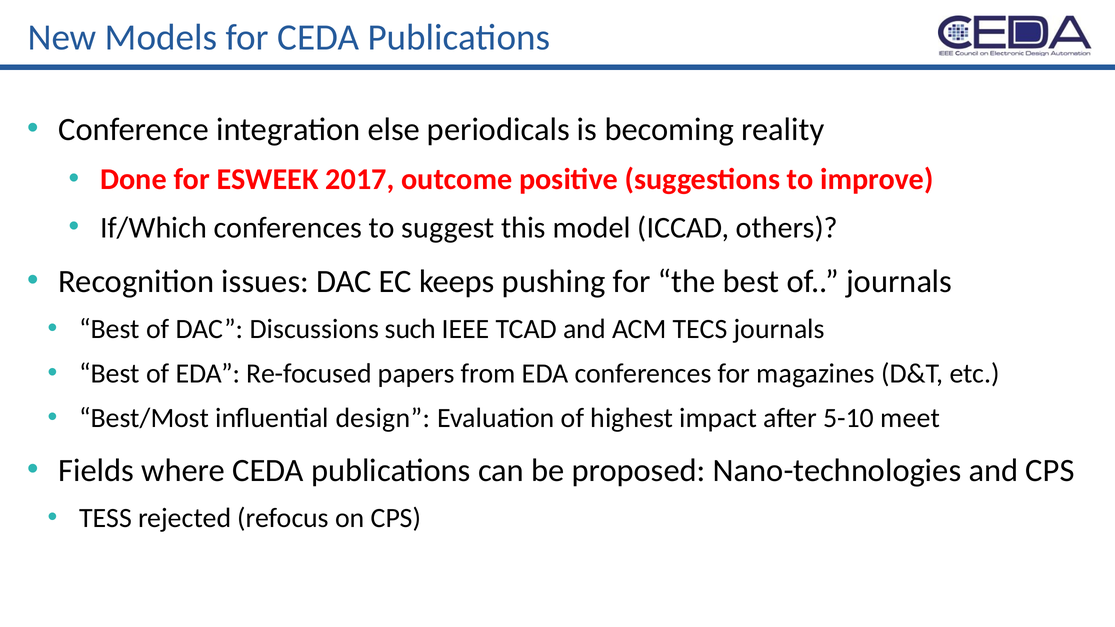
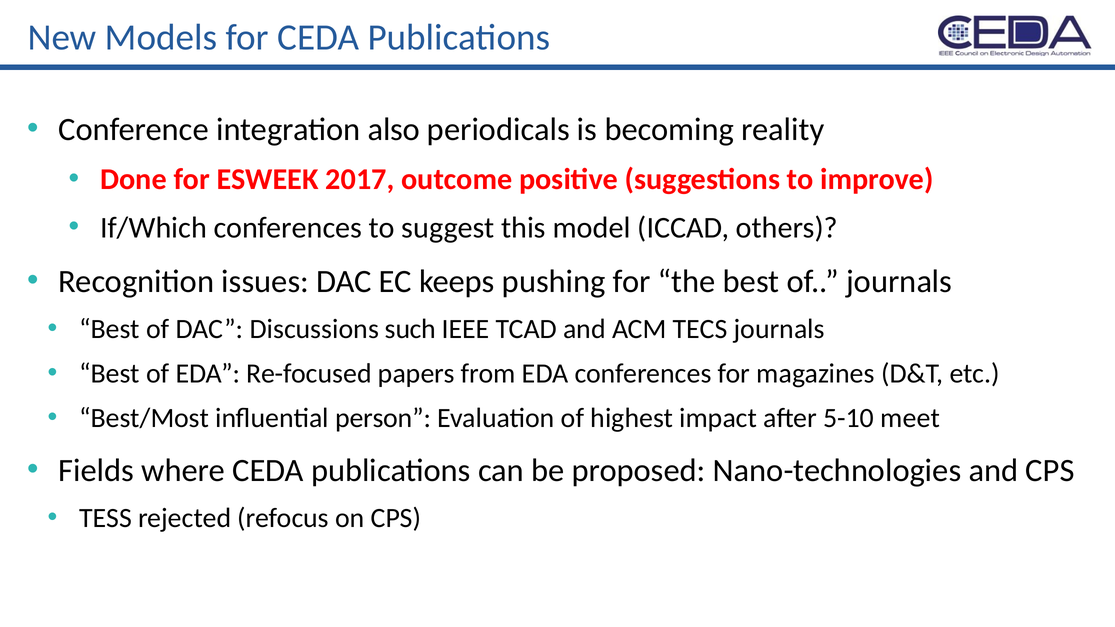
else: else -> also (394, 129)
design: design -> person (383, 418)
